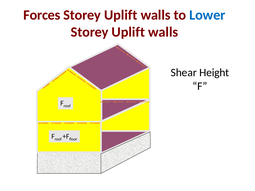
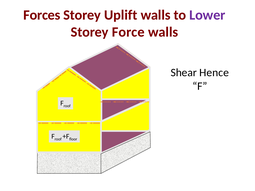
Lower colour: blue -> purple (207, 15)
Uplift: Uplift -> Force (128, 32)
Height: Height -> Hence (214, 73)
